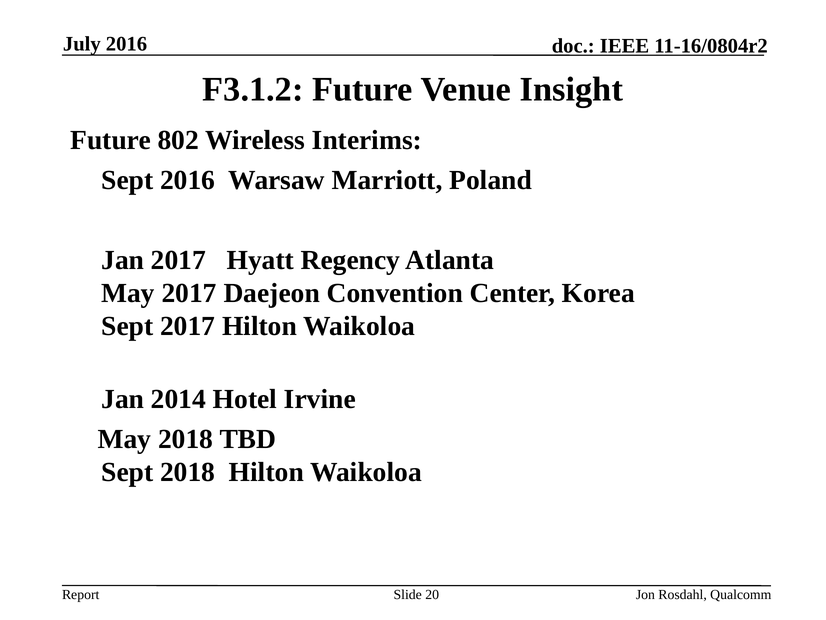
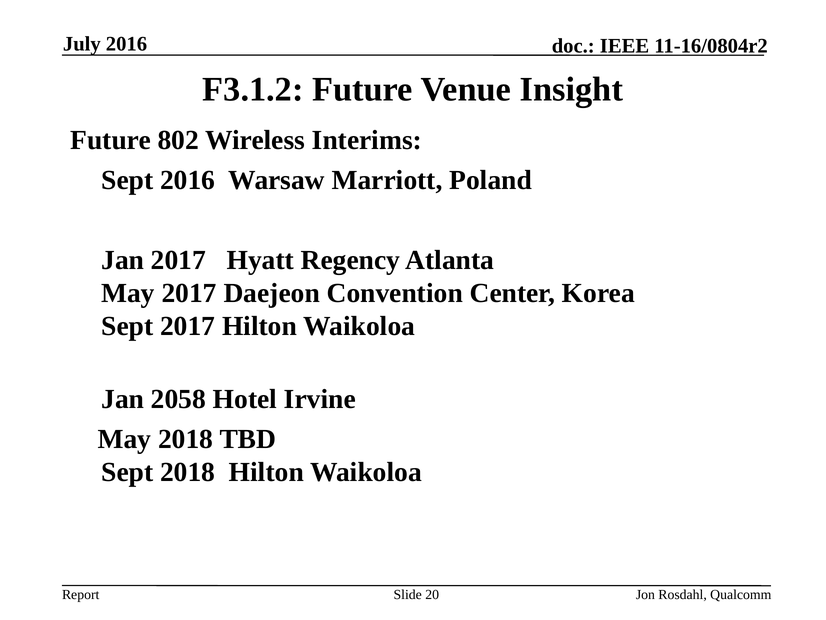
2014: 2014 -> 2058 (178, 399)
